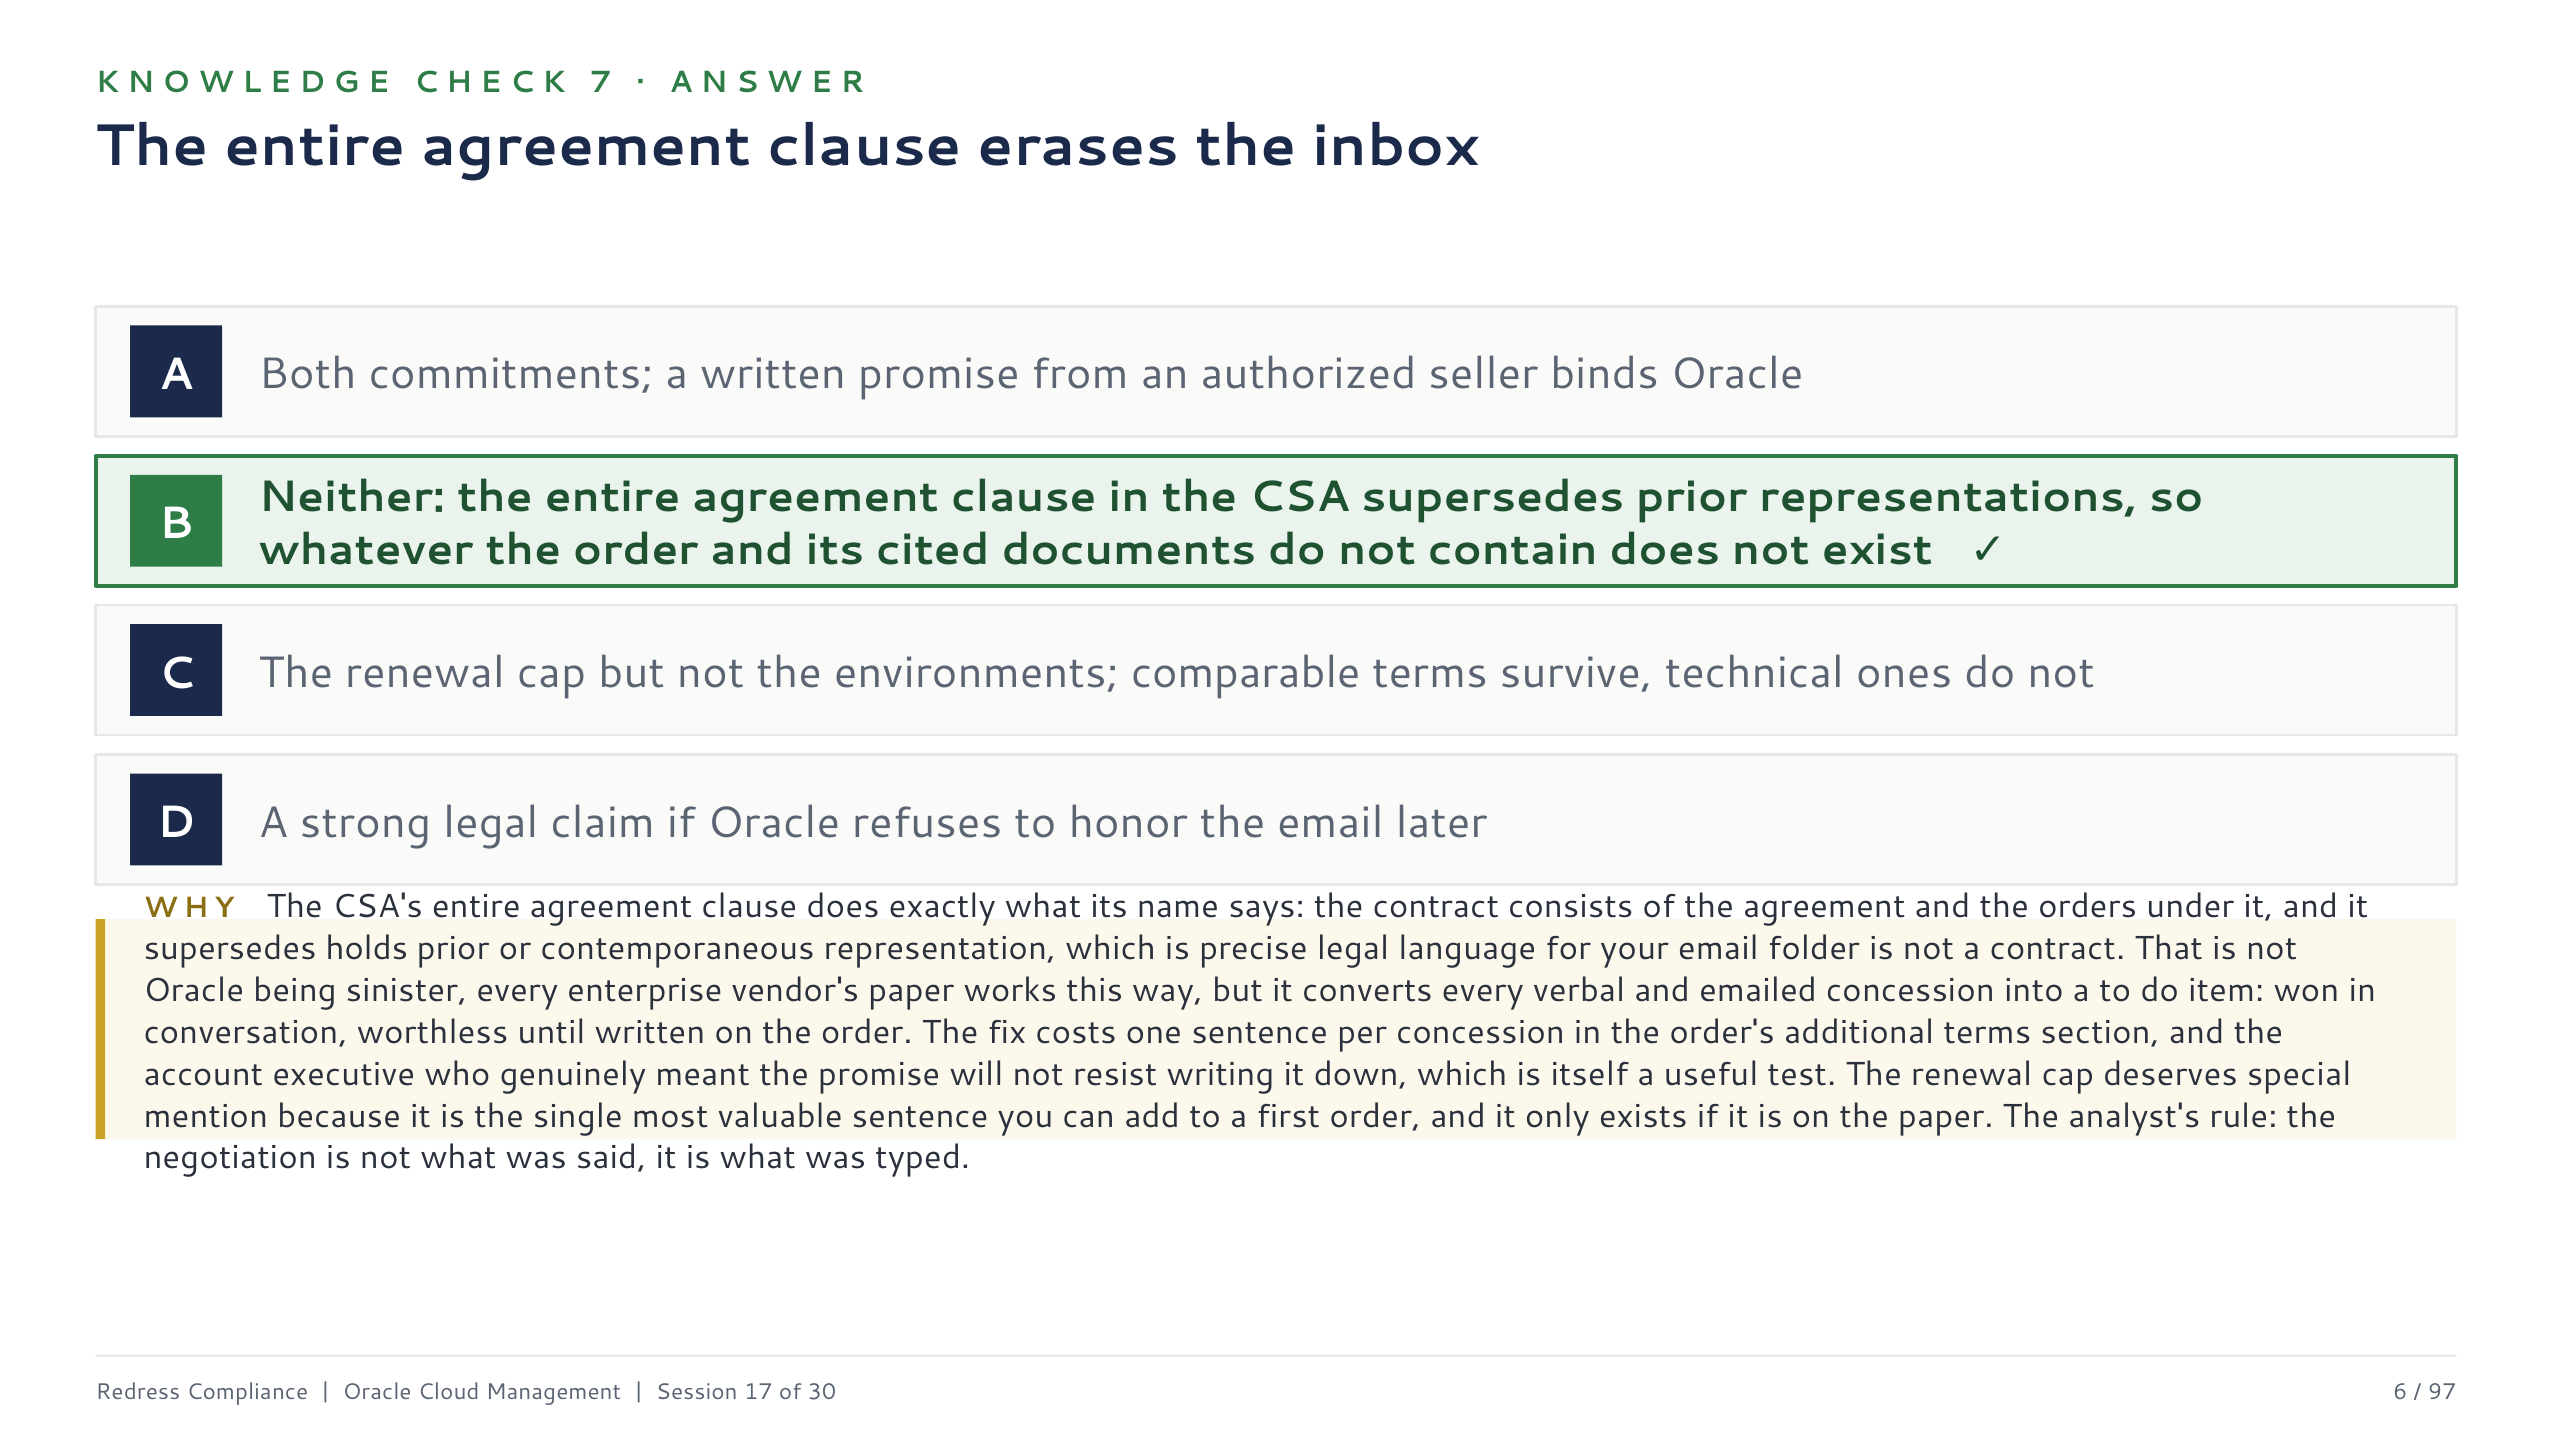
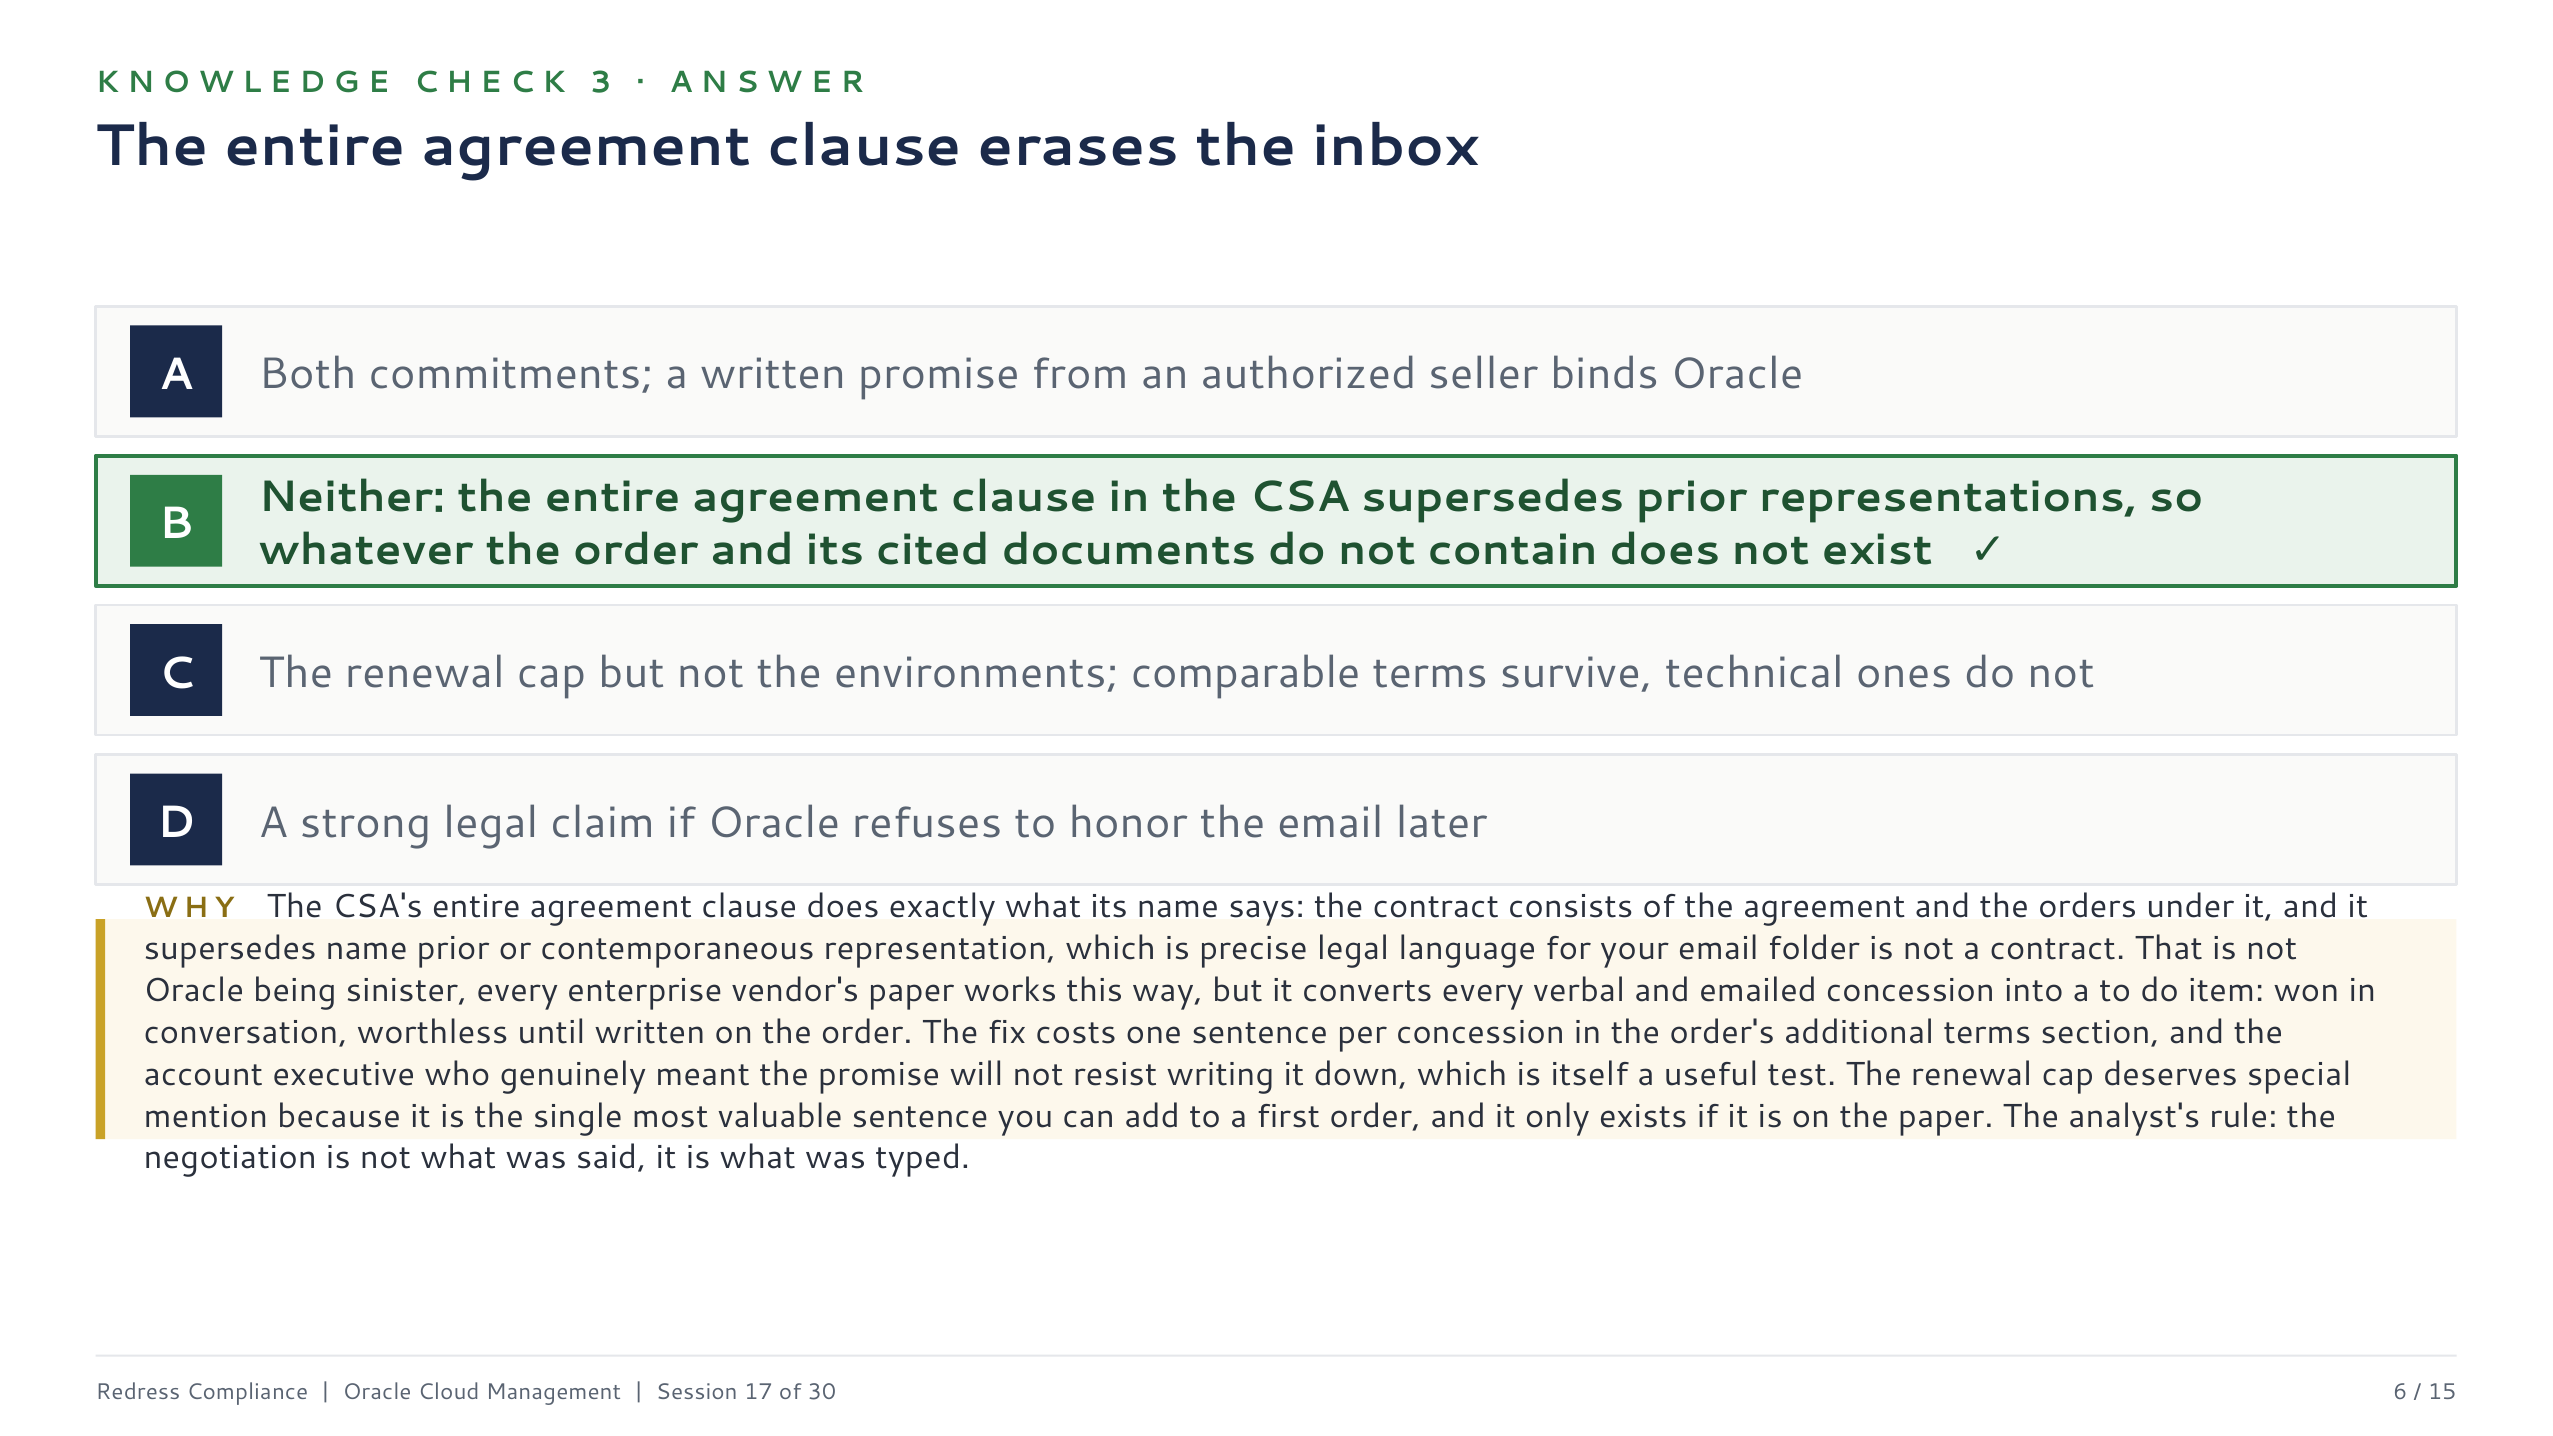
7: 7 -> 3 (601, 83)
supersedes holds: holds -> name (367, 949)
97: 97 -> 15 (2442, 1392)
